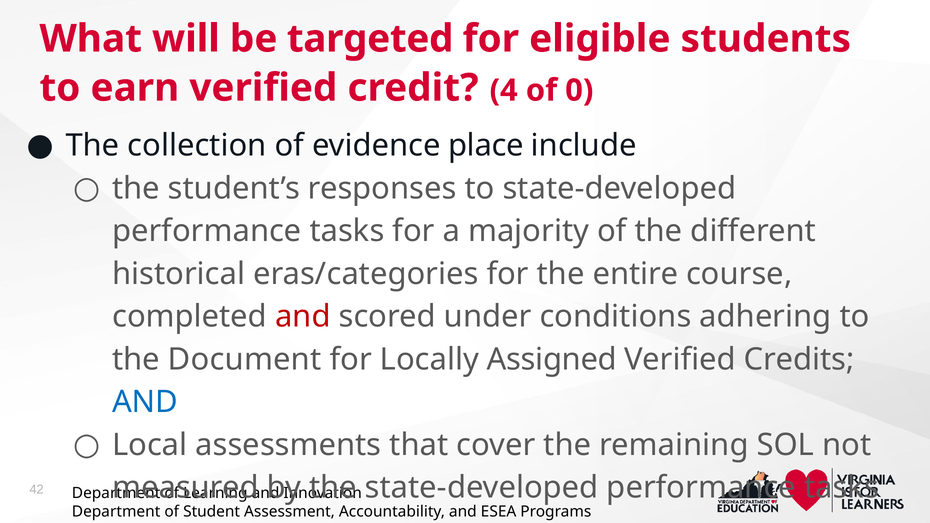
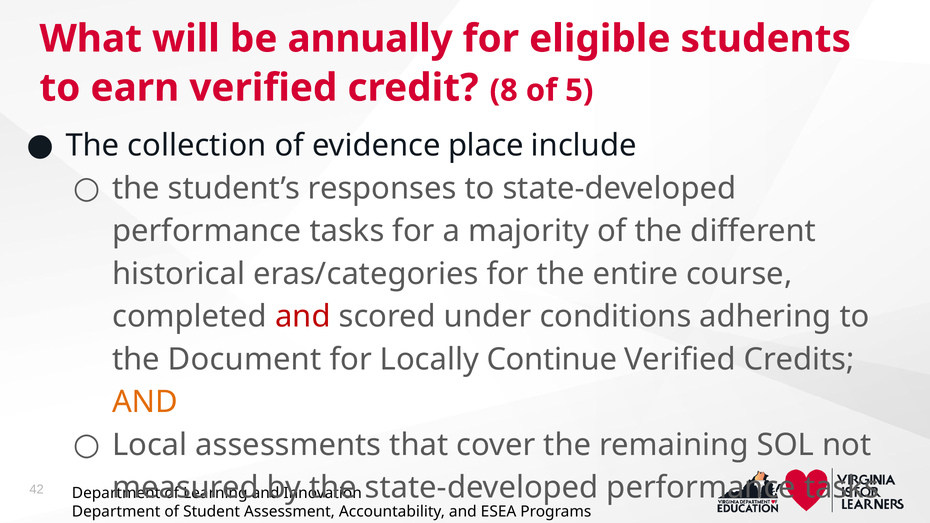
targeted: targeted -> annually (370, 39)
4: 4 -> 8 (504, 90)
0: 0 -> 5 (579, 90)
Assigned: Assigned -> Continue (552, 359)
AND colour: blue -> orange (145, 402)
